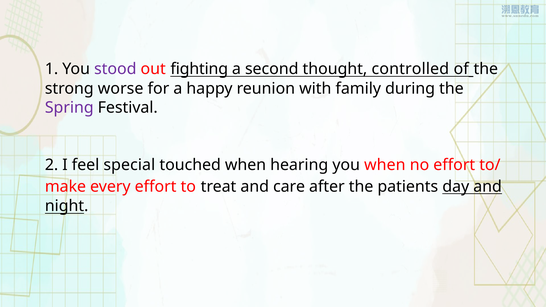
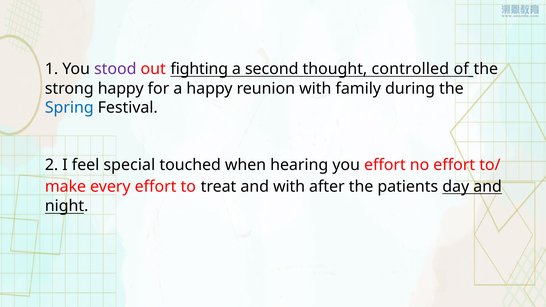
strong worse: worse -> happy (121, 89)
Spring colour: purple -> blue (69, 108)
you when: when -> effort (385, 165)
and care: care -> with (289, 186)
